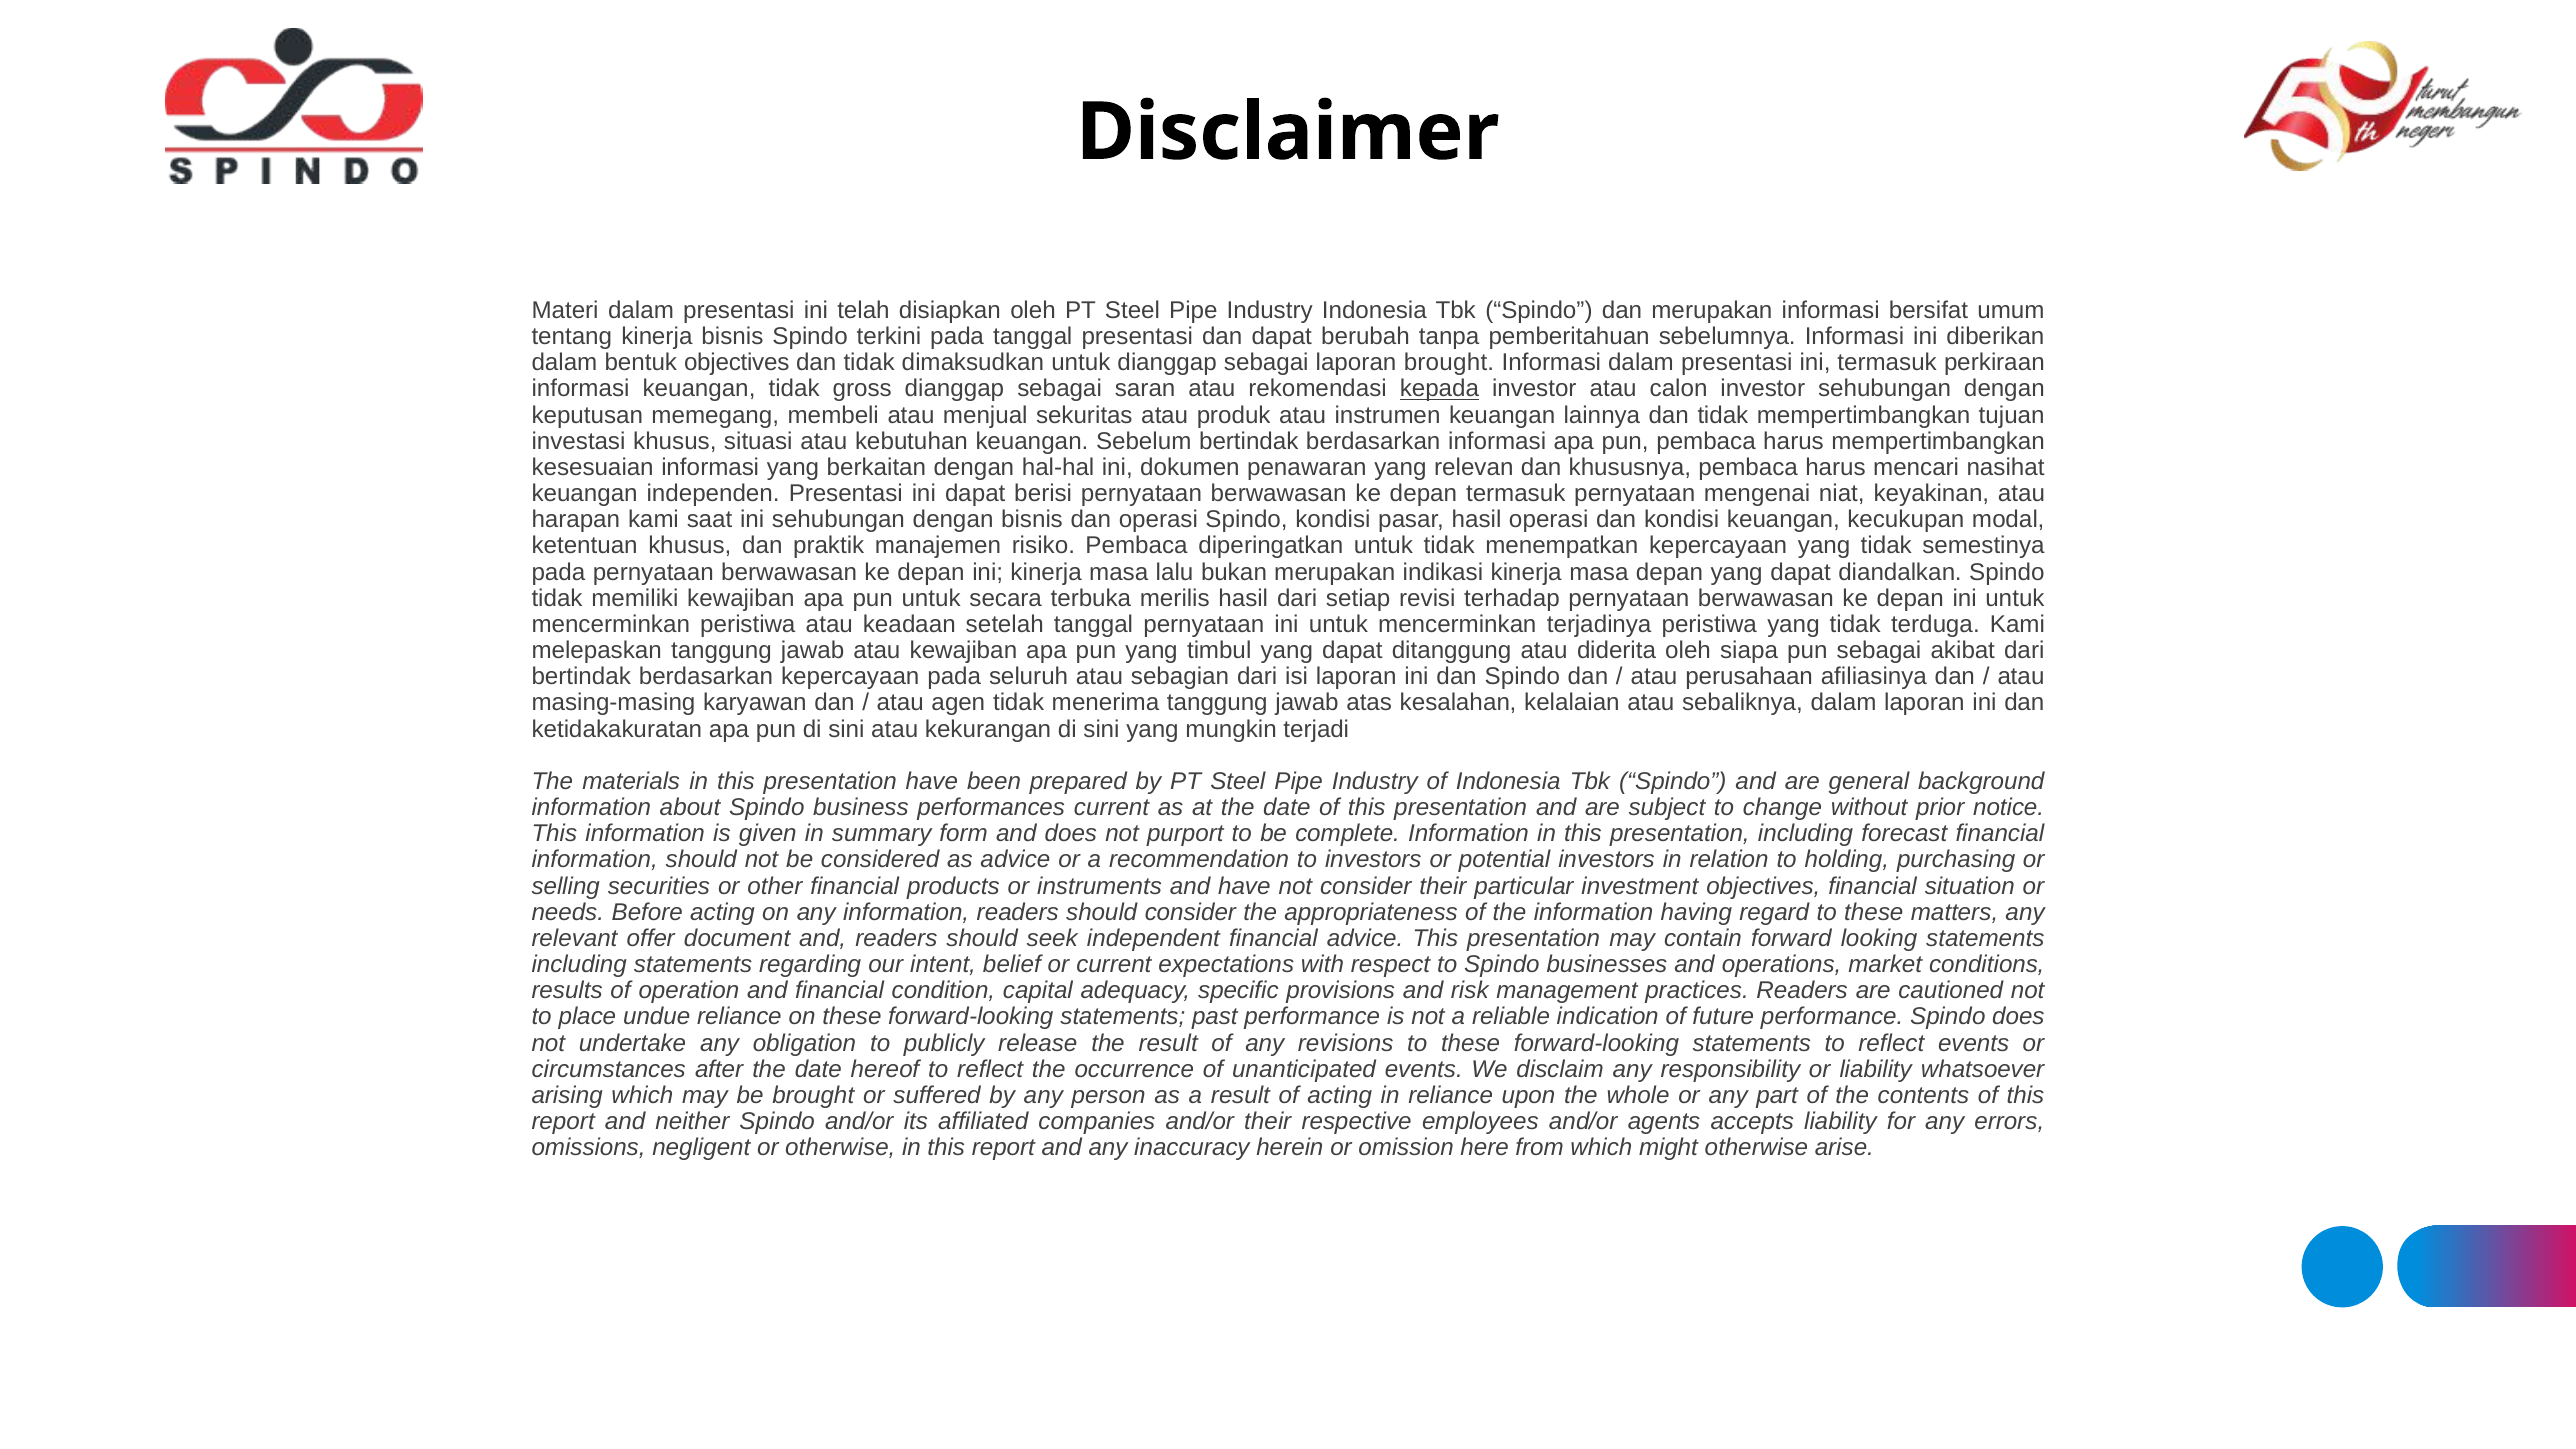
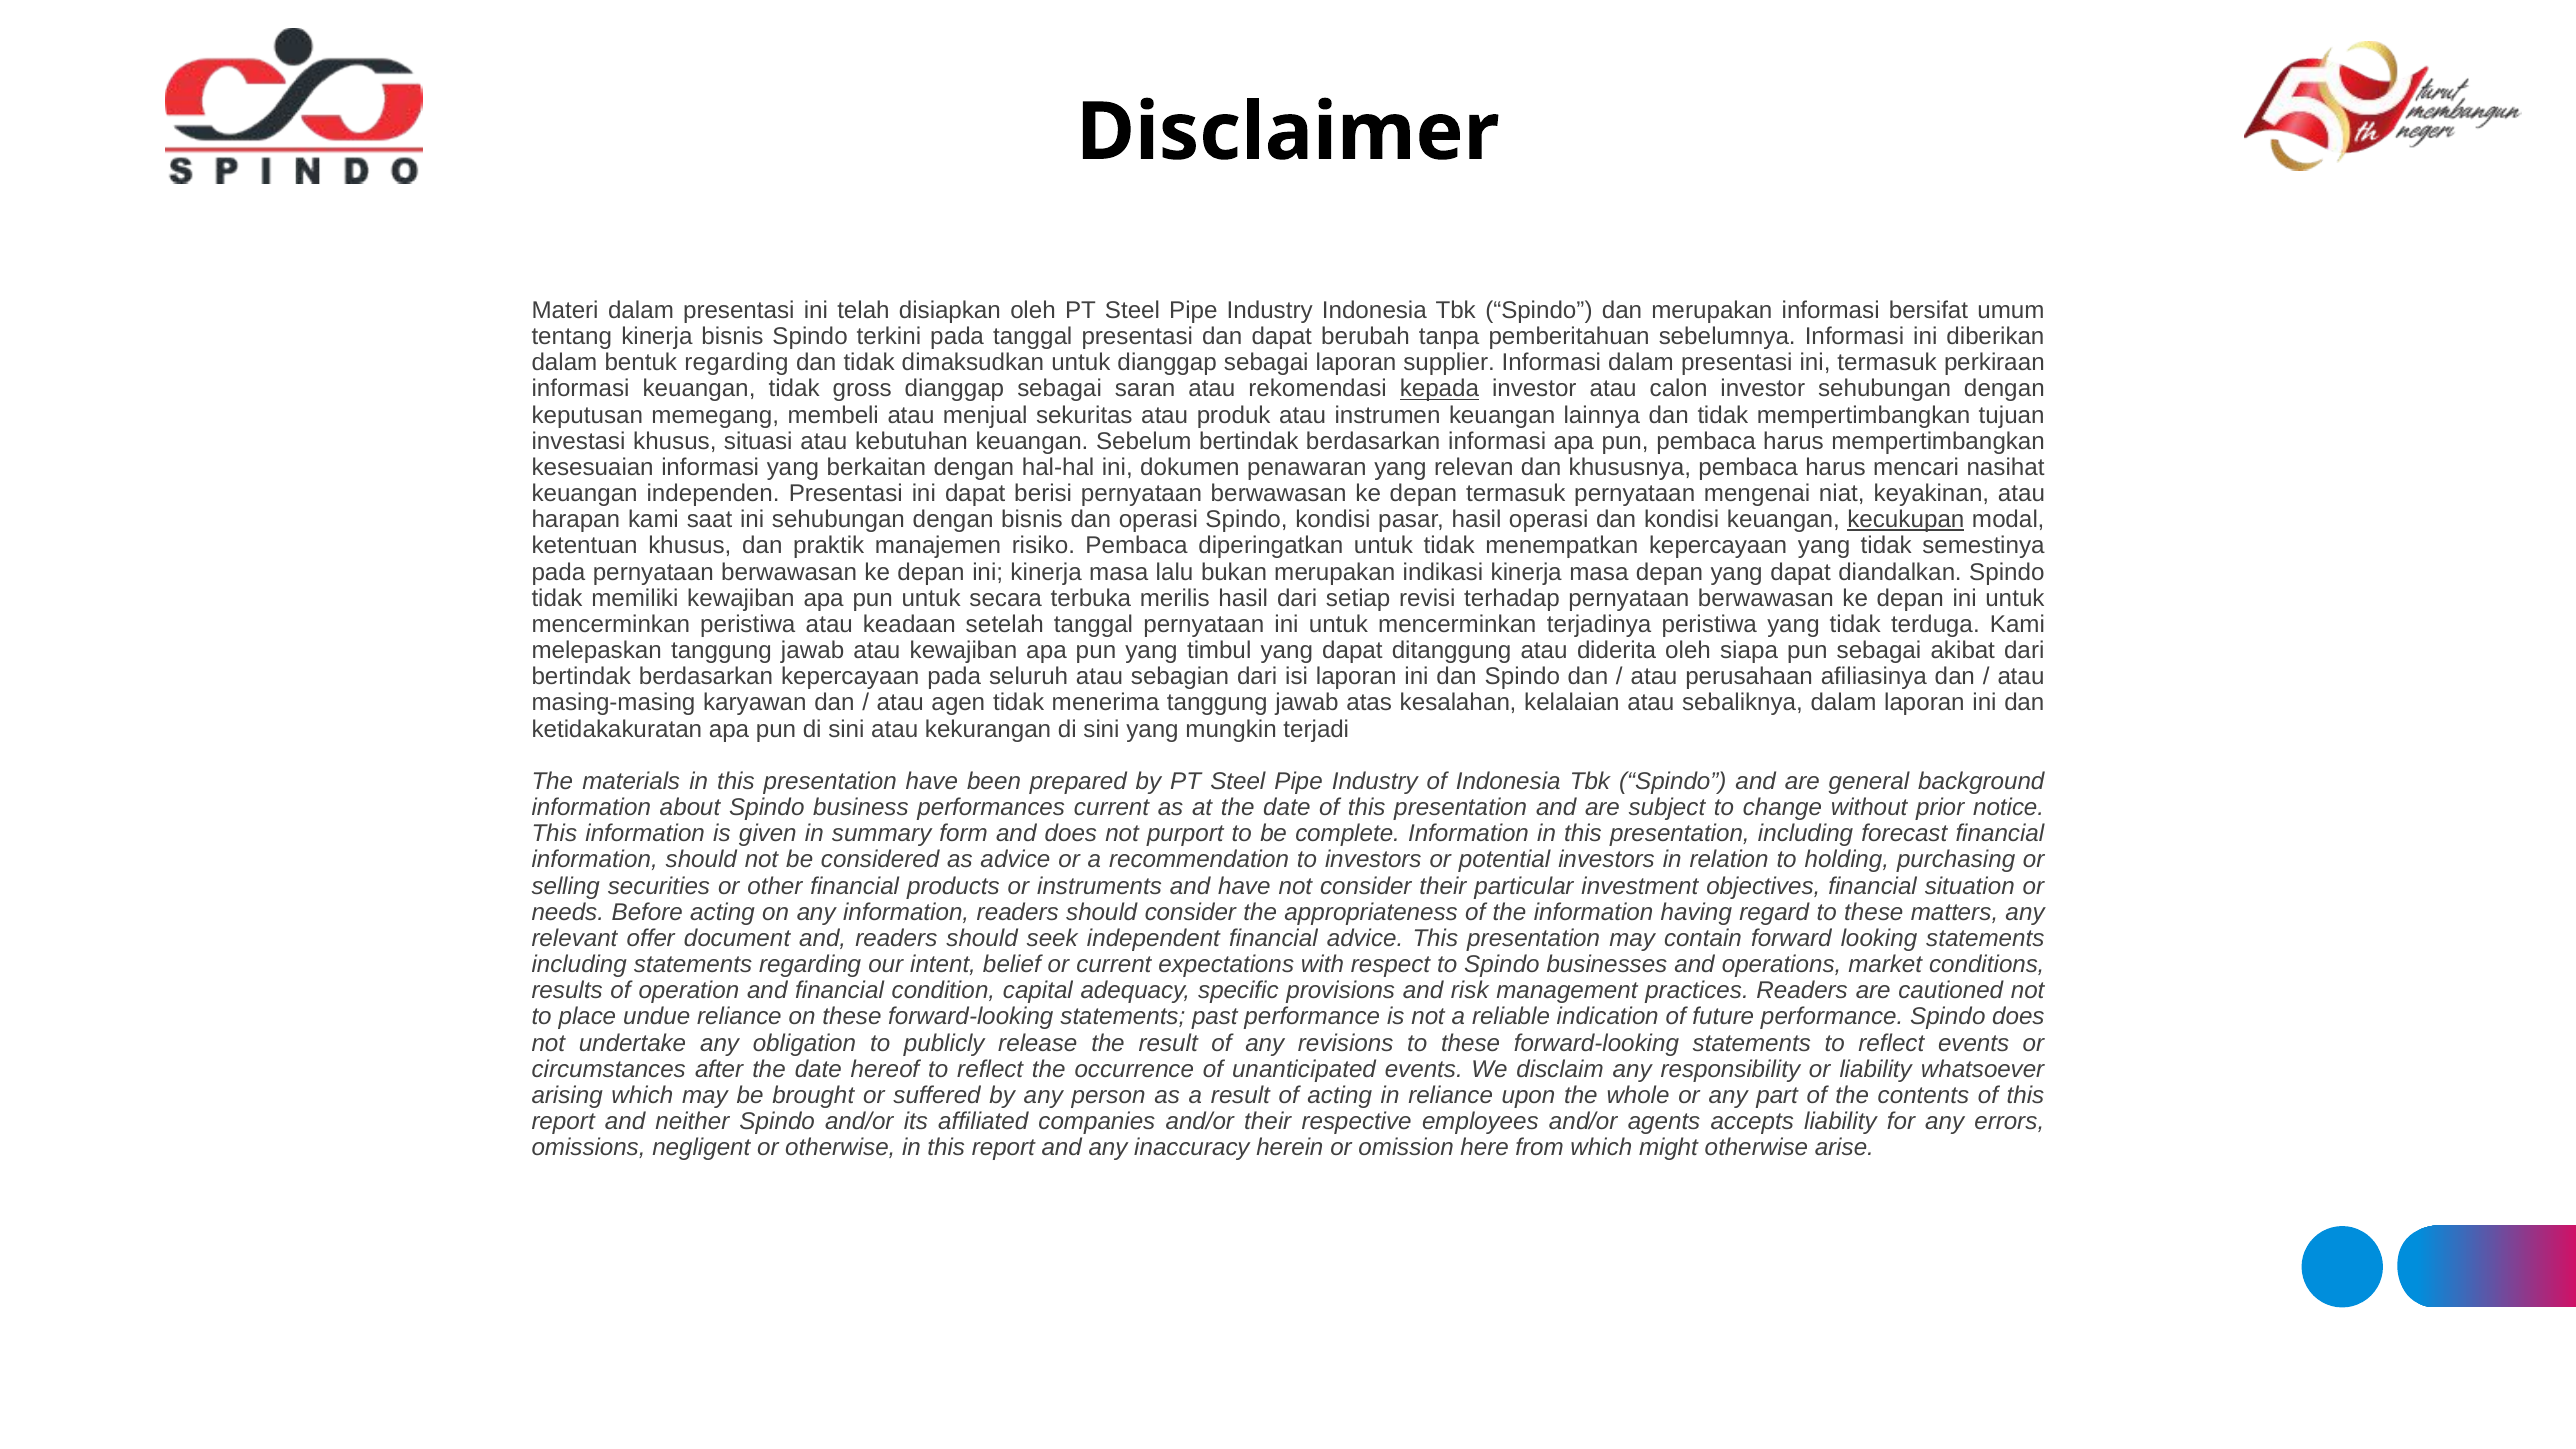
bentuk objectives: objectives -> regarding (736, 363)
laporan brought: brought -> supplier (1449, 363)
kecukupan underline: none -> present (1906, 520)
